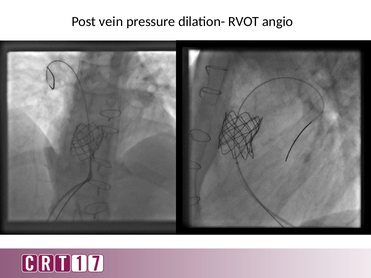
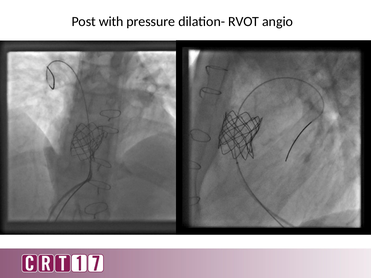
vein: vein -> with (111, 22)
